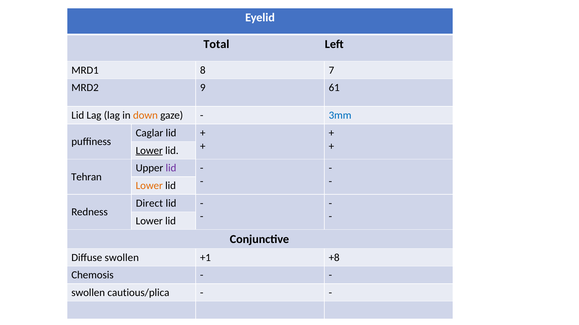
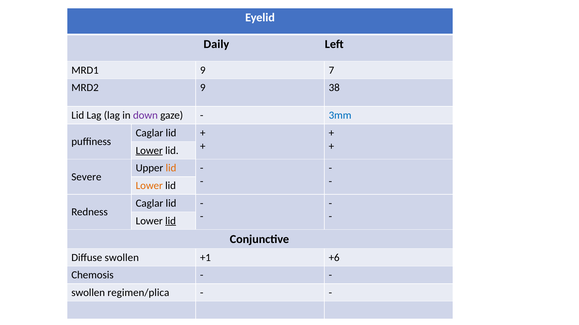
Total: Total -> Daily (216, 44)
MRD1 8: 8 -> 9 (203, 70)
61: 61 -> 38 (334, 88)
down colour: orange -> purple (145, 116)
lid colour: purple -> orange (171, 168)
Tehran: Tehran -> Severe (86, 177)
Direct: Direct -> Caglar (149, 204)
lid underline: none -> present (171, 221)
+8: +8 -> +6 (334, 258)
cautious/plica: cautious/plica -> regimen/plica (138, 293)
